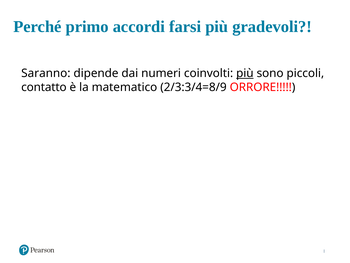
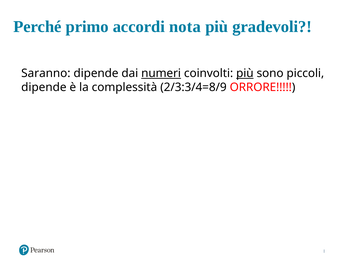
farsi: farsi -> nota (185, 27)
numeri underline: none -> present (161, 73)
contatto: contatto -> dipende (44, 87)
matematico: matematico -> complessità (124, 87)
